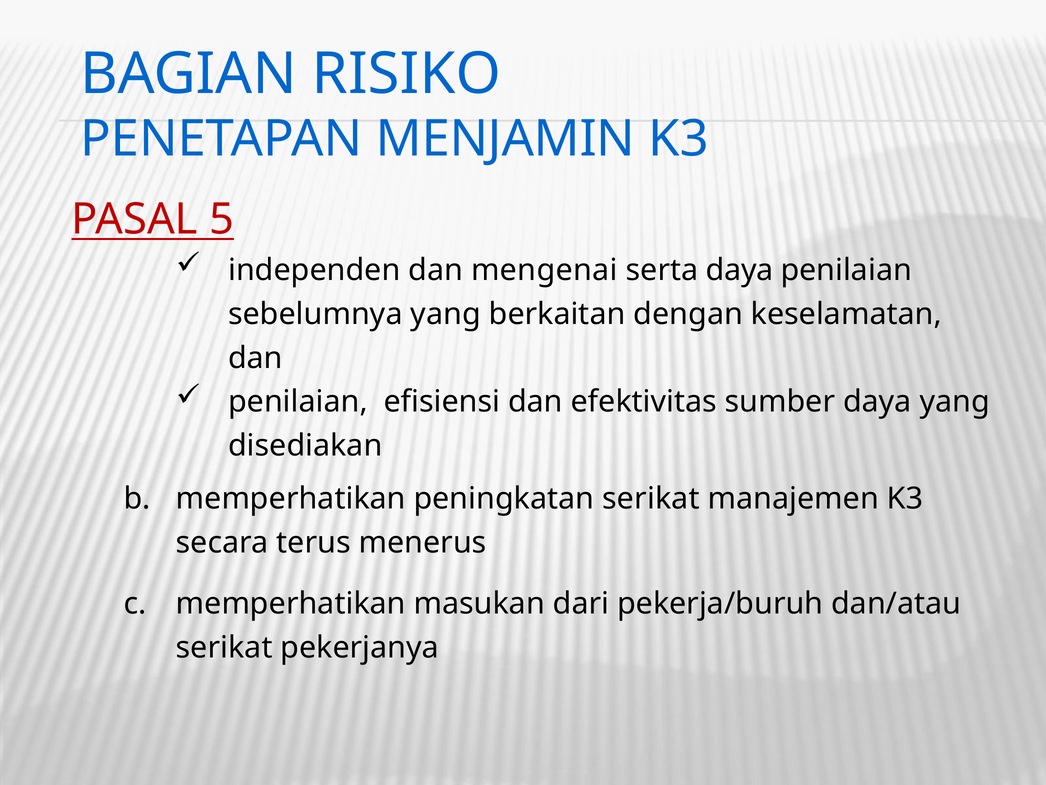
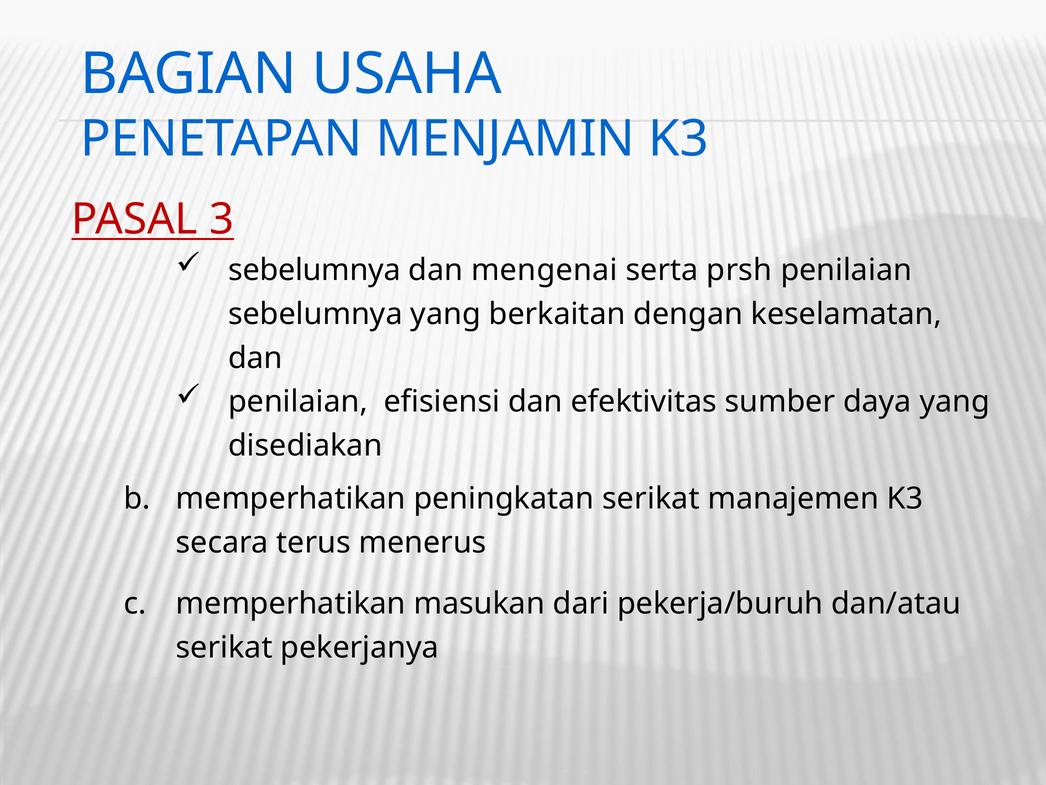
RISIKO: RISIKO -> USAHA (407, 74)
5: 5 -> 3 (222, 219)
independen: independen -> sebelumnya (314, 270)
serta daya: daya -> prsh (739, 270)
